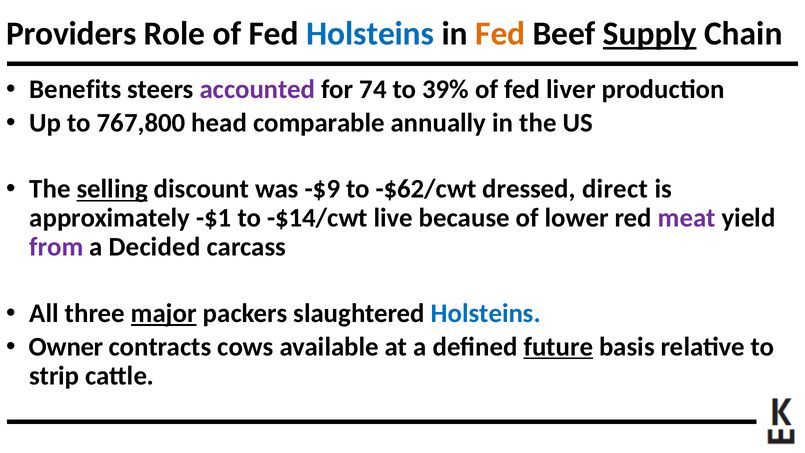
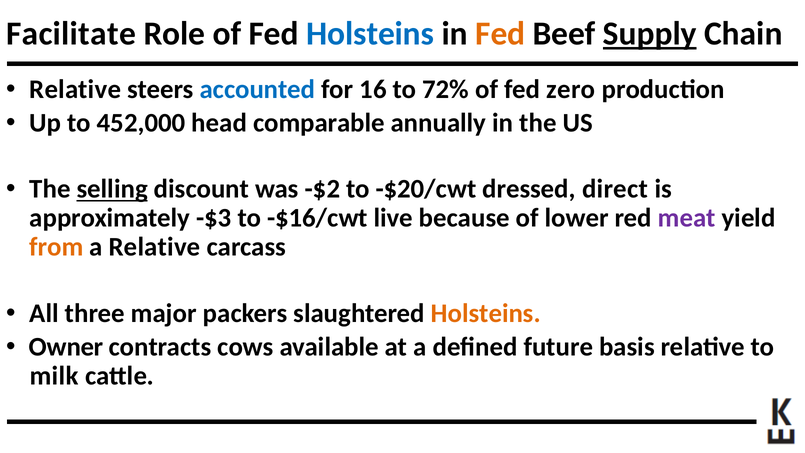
Providers: Providers -> Facilitate (71, 34)
Benefits: Benefits -> Relative (75, 89)
accounted colour: purple -> blue (258, 89)
74: 74 -> 16 (373, 89)
39%: 39% -> 72% (446, 89)
liver: liver -> zero (571, 89)
767,800: 767,800 -> 452,000 (141, 123)
-$9: -$9 -> -$2 (322, 189)
-$62/cwt: -$62/cwt -> -$20/cwt (426, 189)
-$1: -$1 -> -$3 (214, 218)
-$14/cwt: -$14/cwt -> -$16/cwt (317, 218)
from colour: purple -> orange (56, 247)
a Decided: Decided -> Relative (155, 247)
major underline: present -> none (164, 313)
Holsteins colour: blue -> orange (486, 313)
future underline: present -> none (558, 347)
strip: strip -> milk (54, 376)
